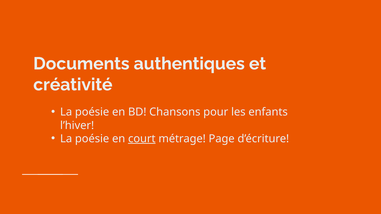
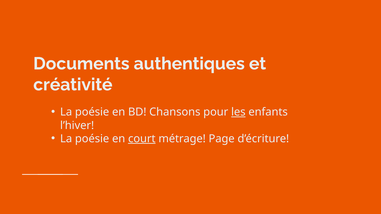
les underline: none -> present (238, 112)
